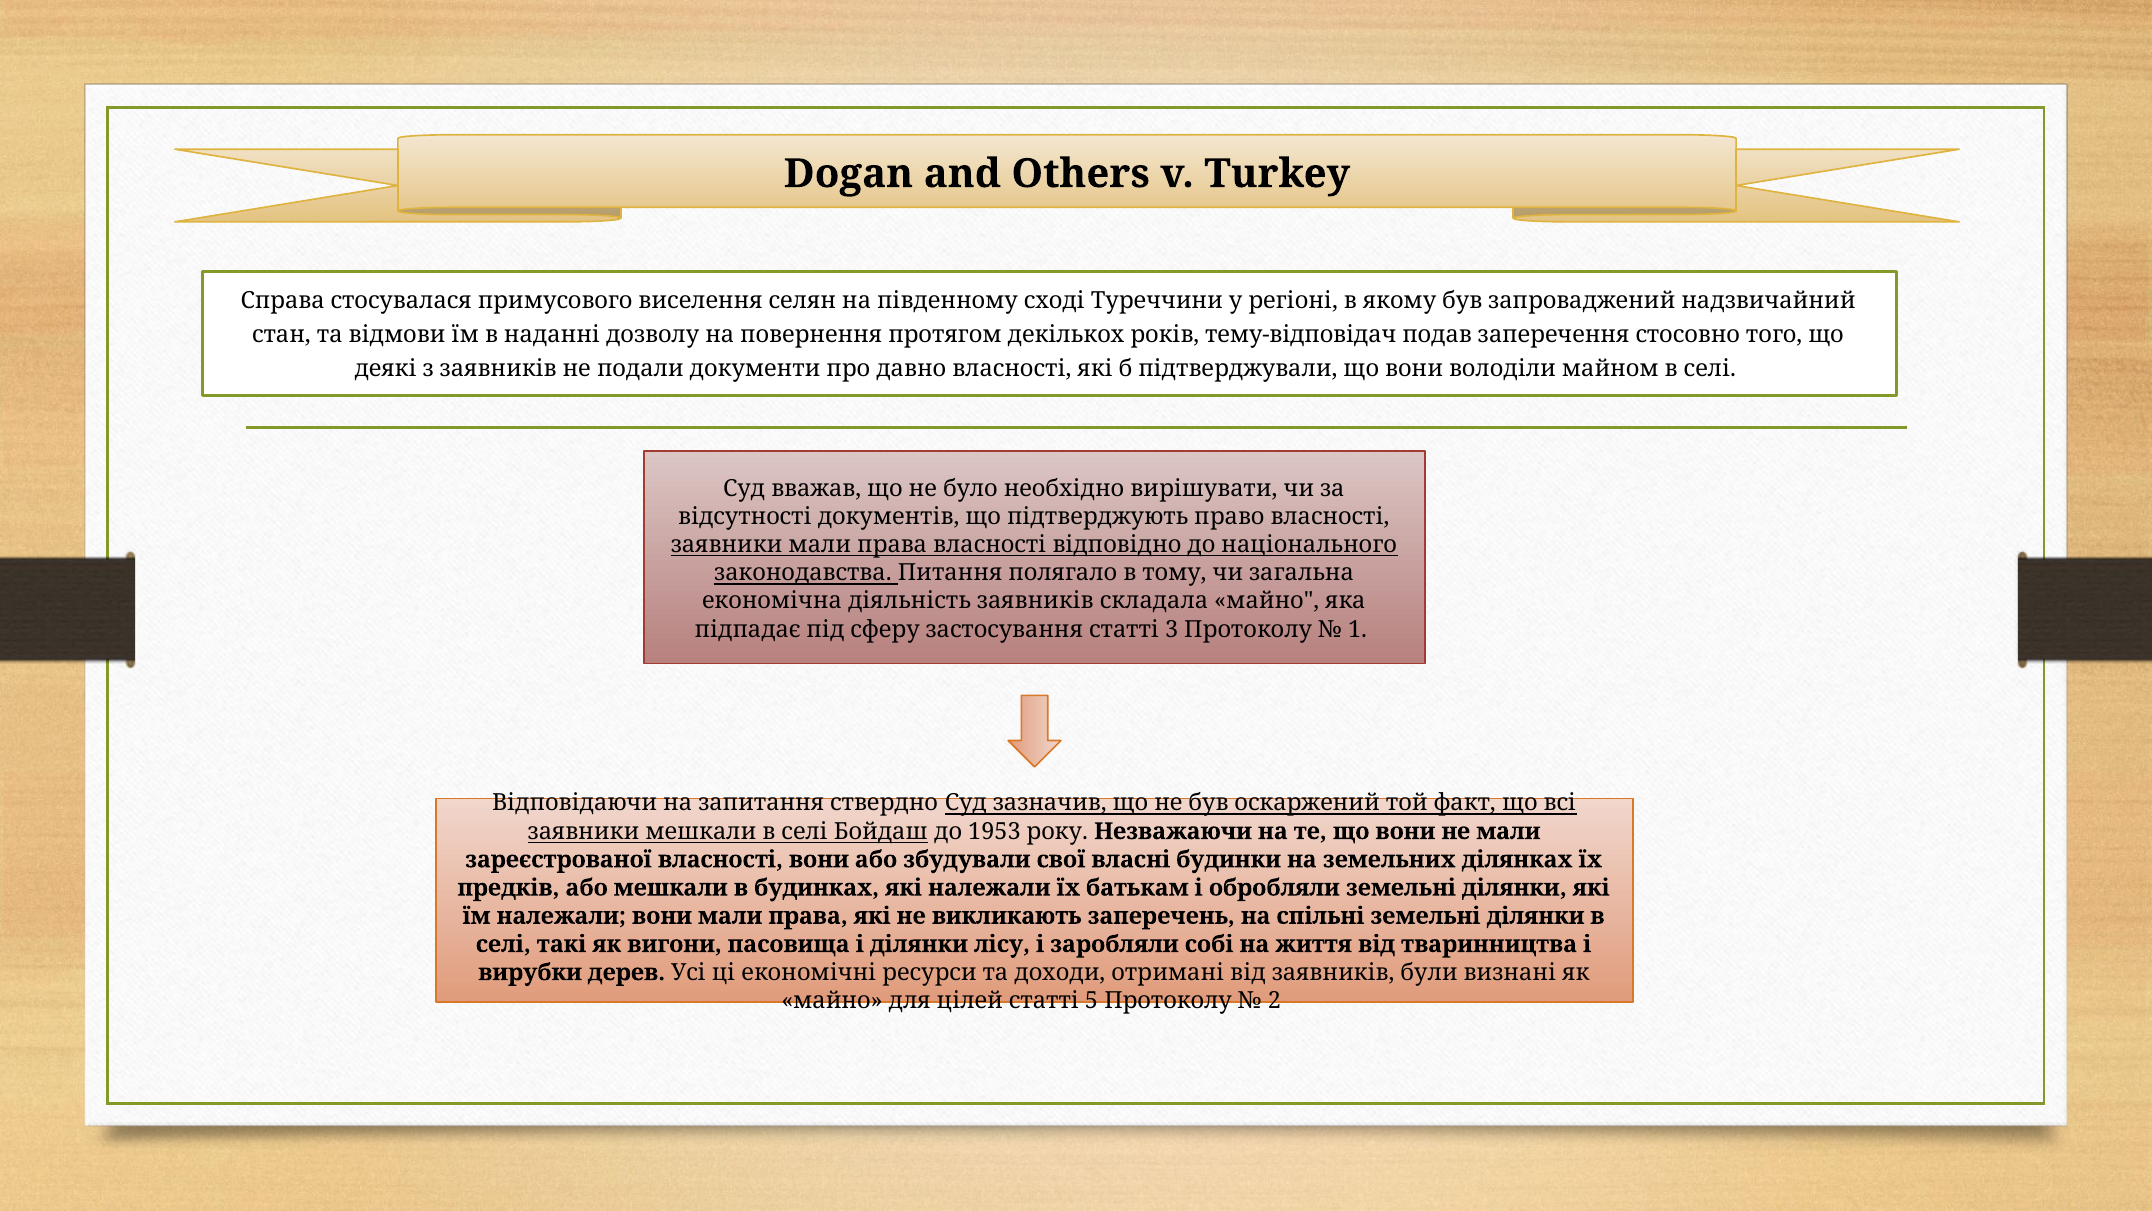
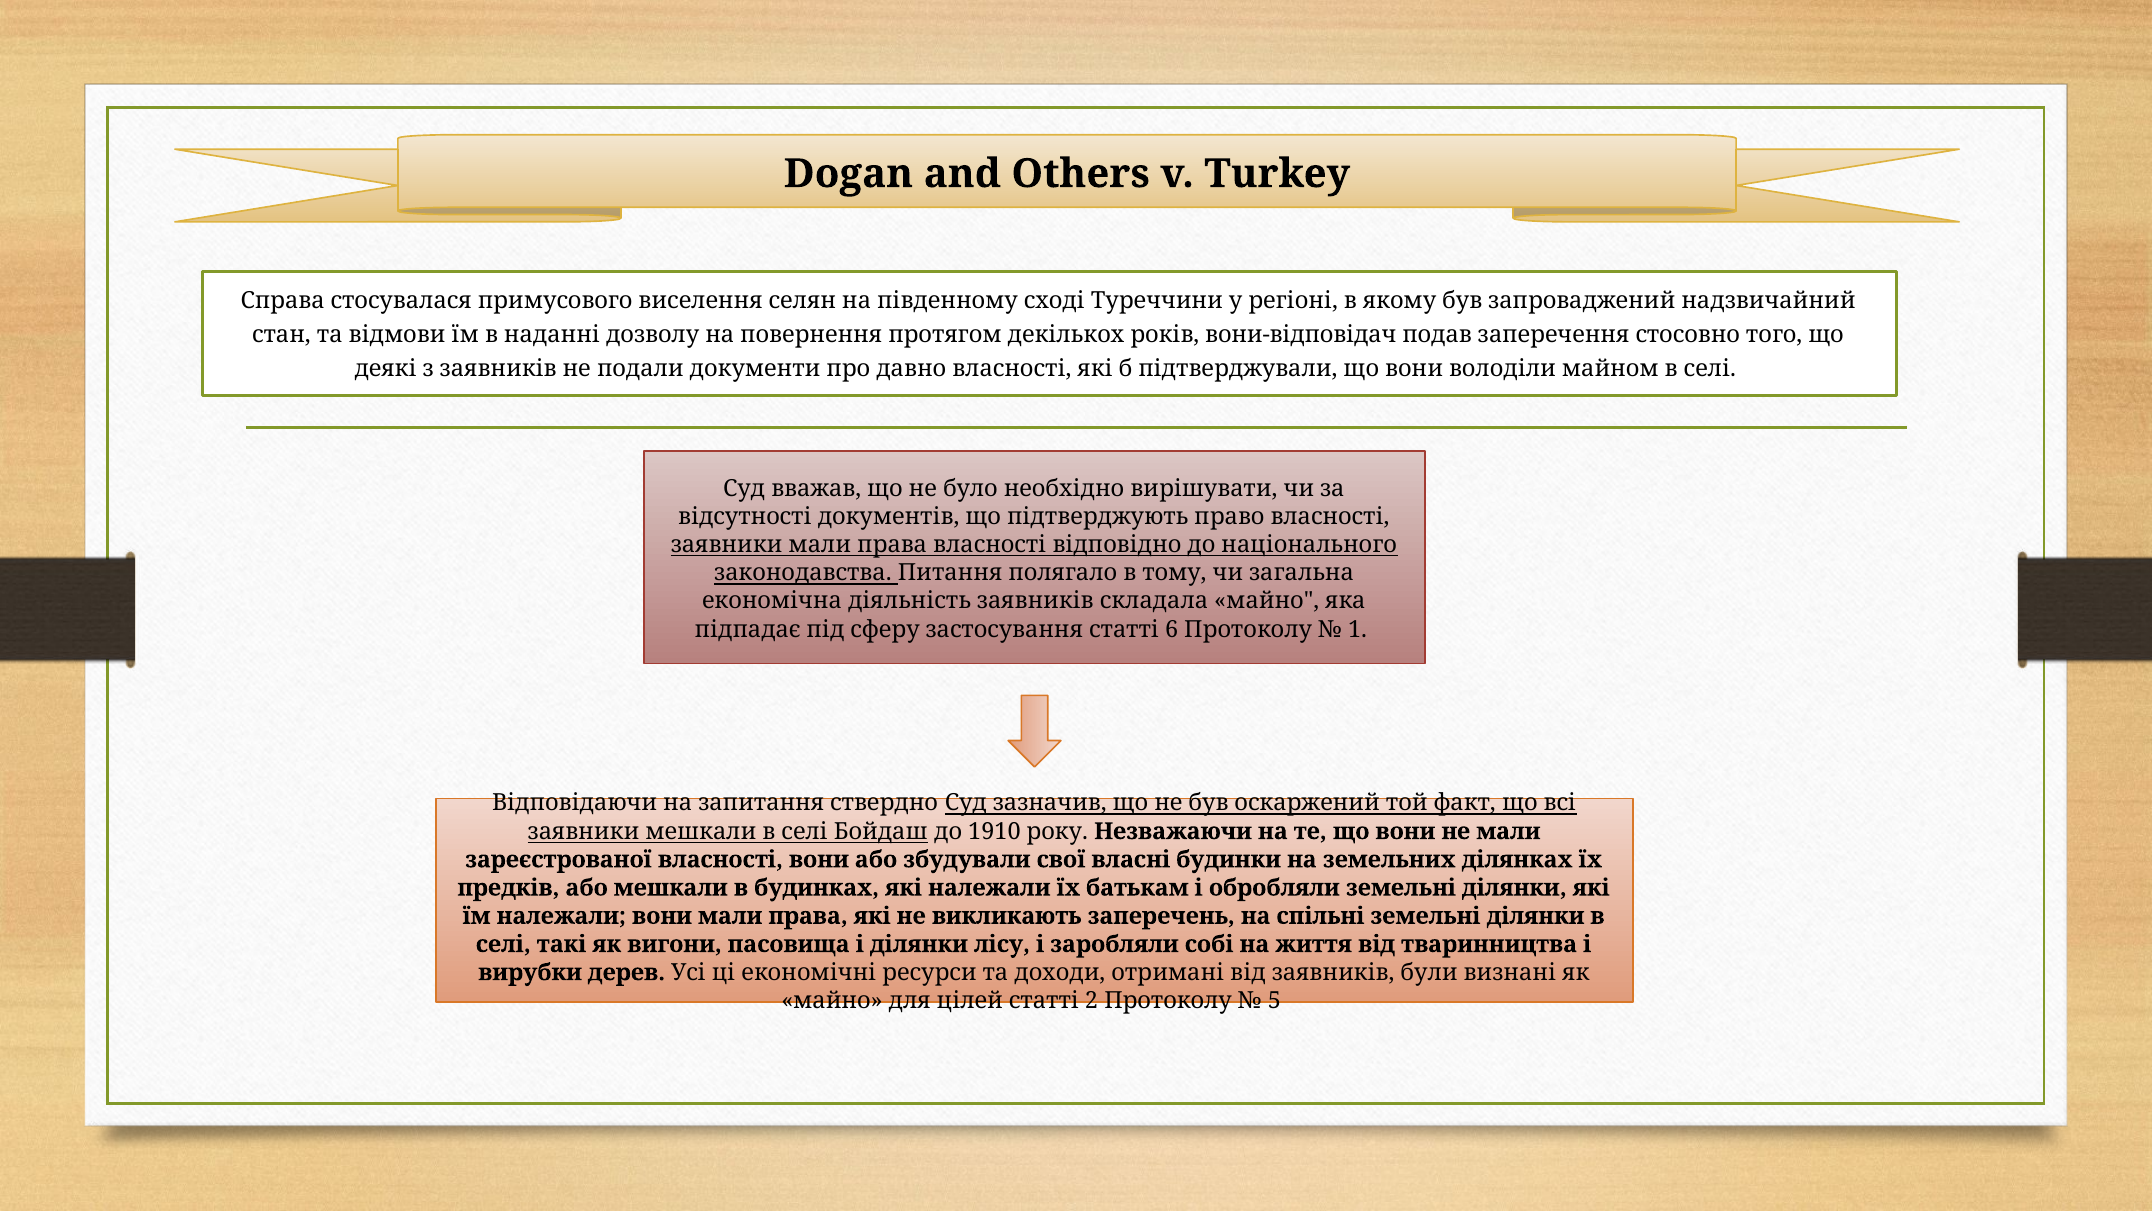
тему-відповідач: тему-відповідач -> вони-відповідач (1301, 335)
3: 3 -> 6 (1172, 629)
1953: 1953 -> 1910 (994, 831)
5: 5 -> 2 (1091, 1000)
2: 2 -> 5 (1274, 1000)
